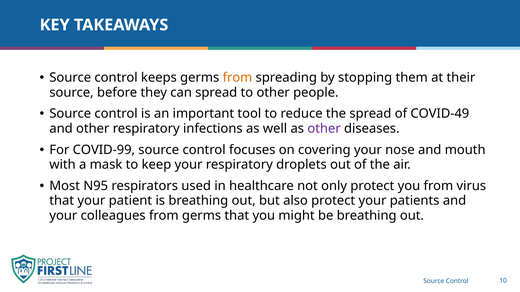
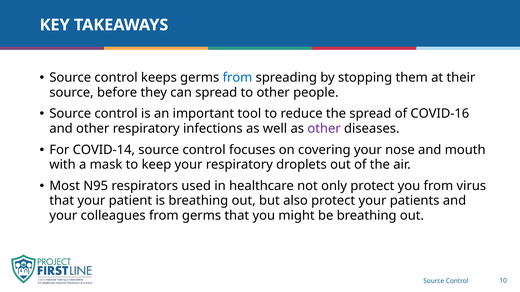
from colour: orange -> blue (237, 78)
COVID-49: COVID-49 -> COVID-16 (440, 114)
COVID-99: COVID-99 -> COVID-14 (104, 150)
